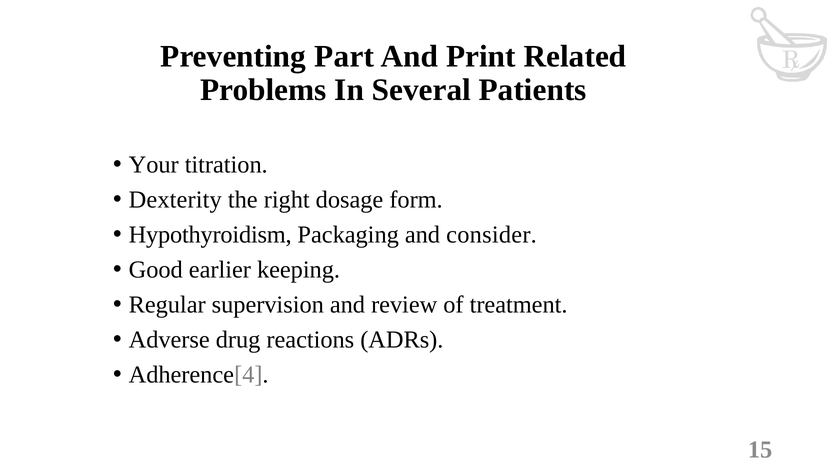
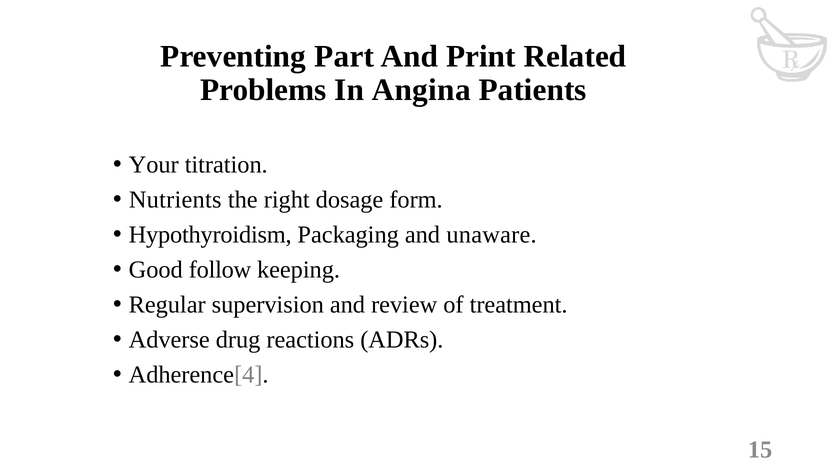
Several: Several -> Angina (421, 90)
Dexterity: Dexterity -> Nutrients (175, 200)
consider: consider -> unaware (492, 235)
earlier: earlier -> follow (220, 270)
